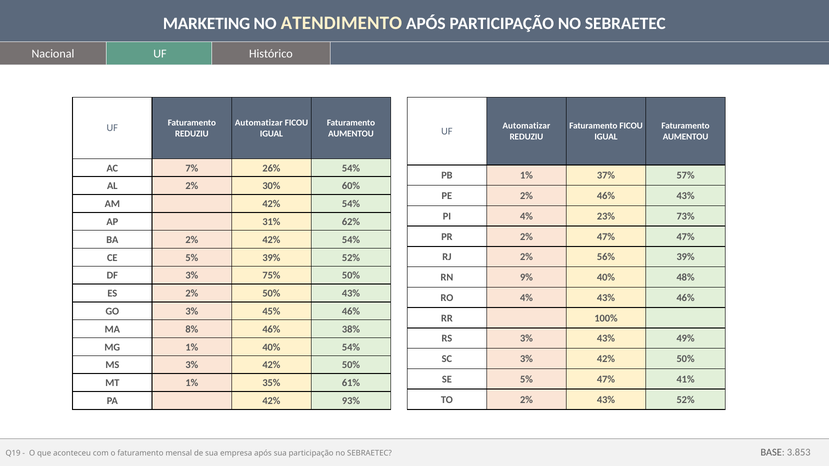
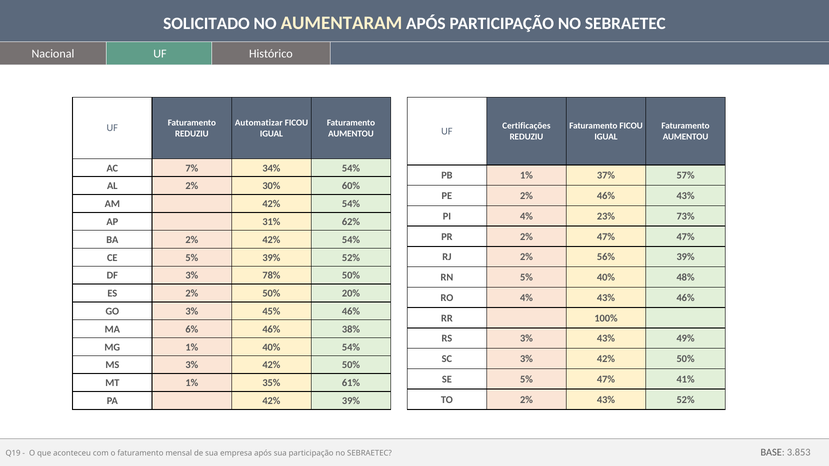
MARKETING: MARKETING -> SOLICITADO (206, 24)
ATENDIMENTO: ATENDIMENTO -> AUMENTARAM (341, 23)
Automatizar: Automatizar -> Certificações (526, 126)
26%: 26% -> 34% (271, 168)
75%: 75% -> 78% (271, 276)
RN 9%: 9% -> 5% (526, 278)
50% 43%: 43% -> 20% (351, 294)
8%: 8% -> 6% (192, 329)
42% 93%: 93% -> 39% (351, 401)
